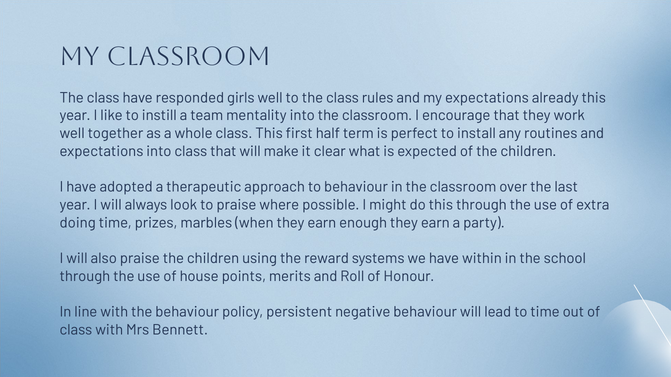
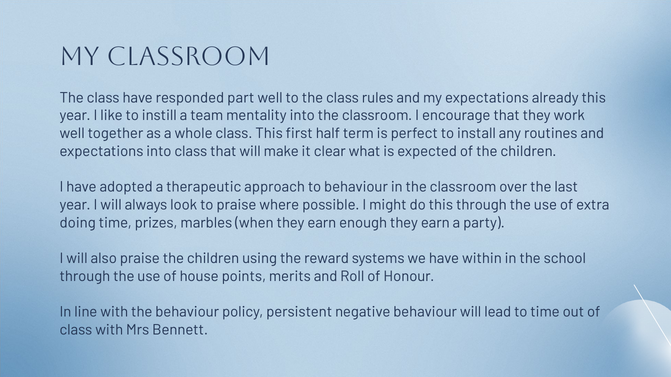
girls: girls -> part (241, 98)
